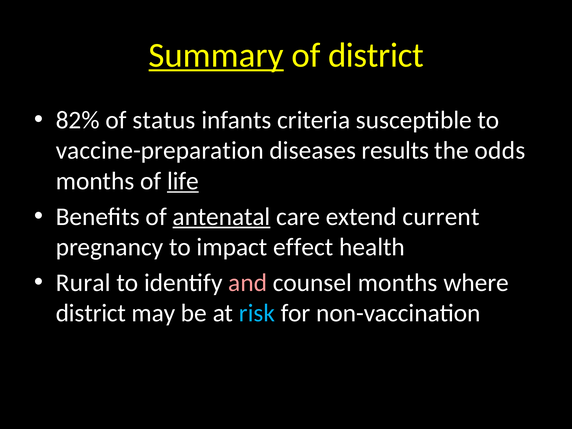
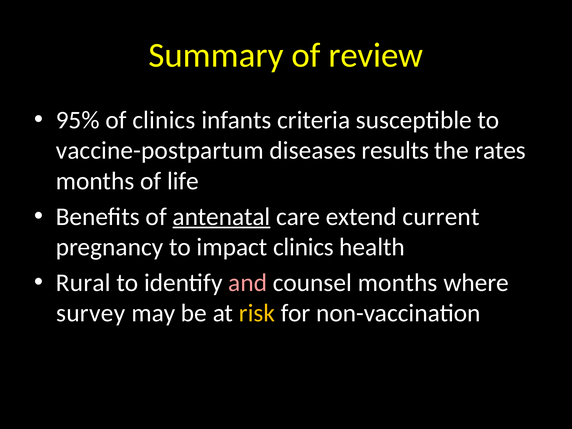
Summary underline: present -> none (216, 55)
of district: district -> review (376, 55)
82%: 82% -> 95% (78, 120)
of status: status -> clinics (164, 120)
vaccine-preparation: vaccine-preparation -> vaccine-postpartum (160, 151)
odds: odds -> rates (500, 151)
life underline: present -> none (183, 181)
impact effect: effect -> clinics (303, 247)
district: district -> survey (91, 313)
risk colour: light blue -> yellow (257, 313)
